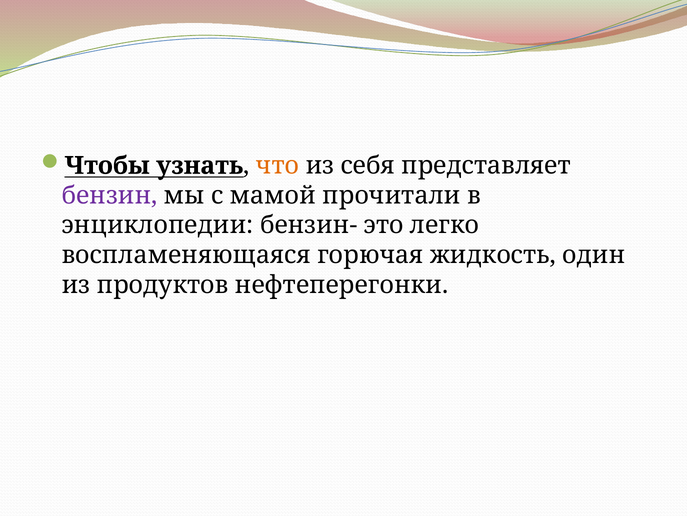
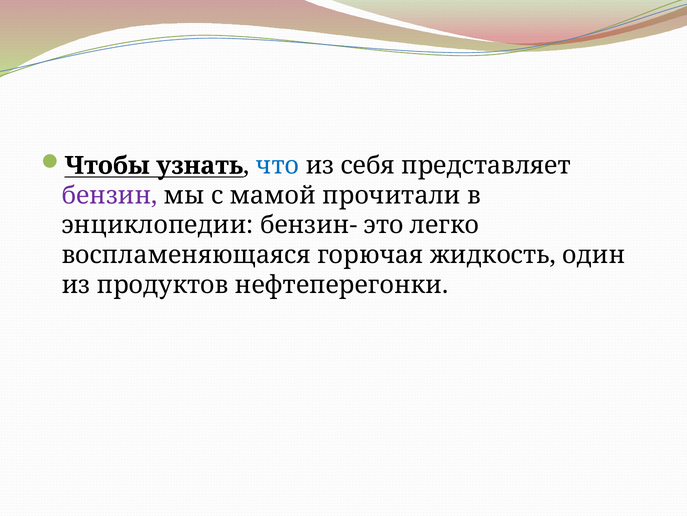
что colour: orange -> blue (278, 165)
